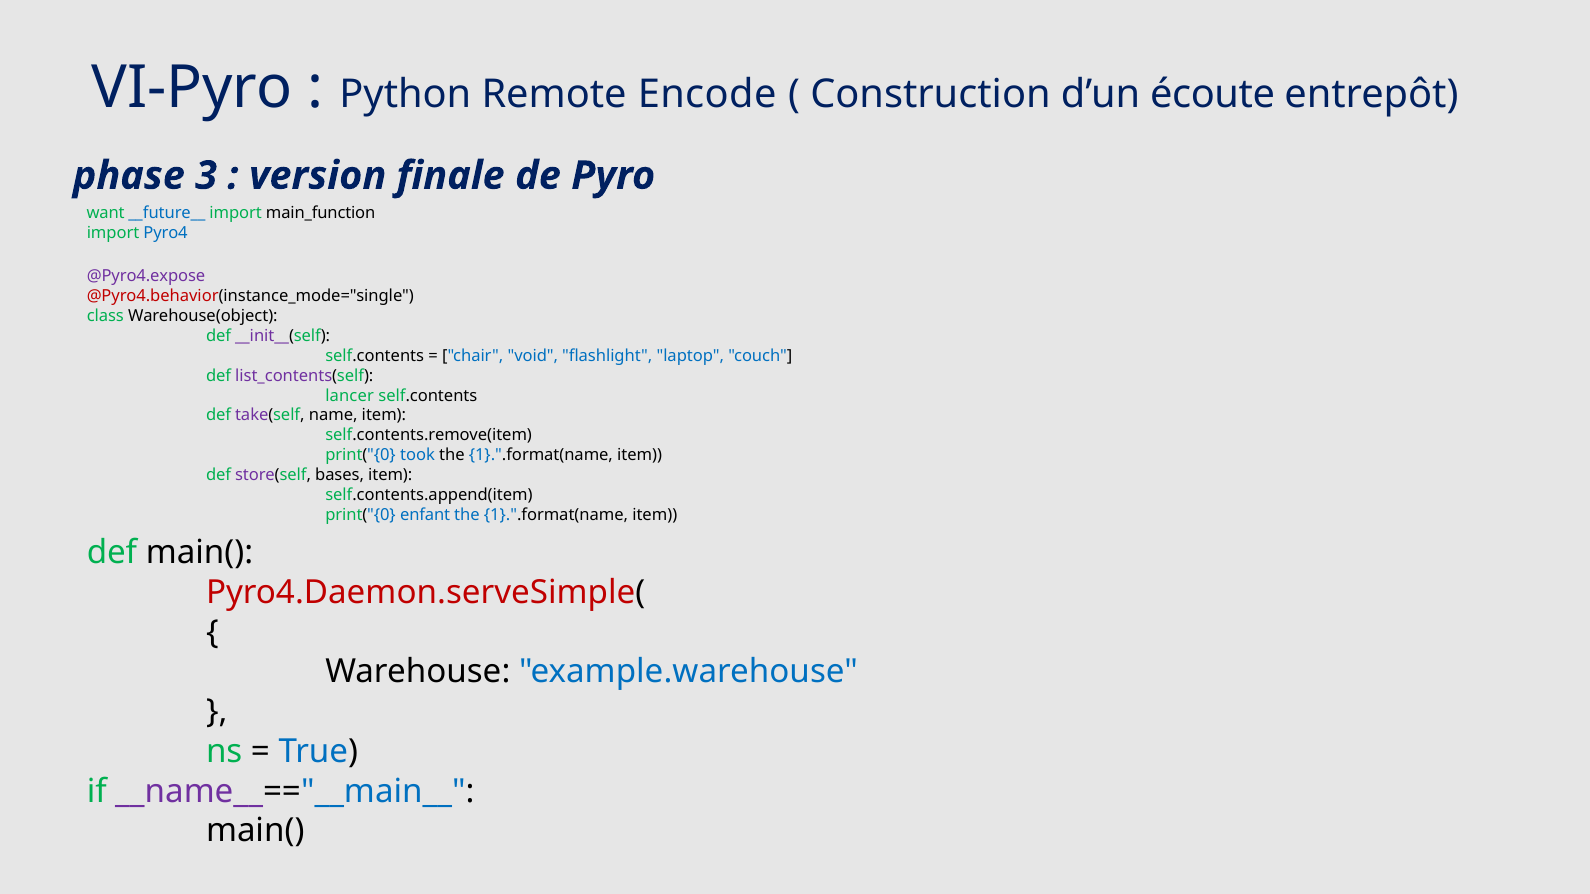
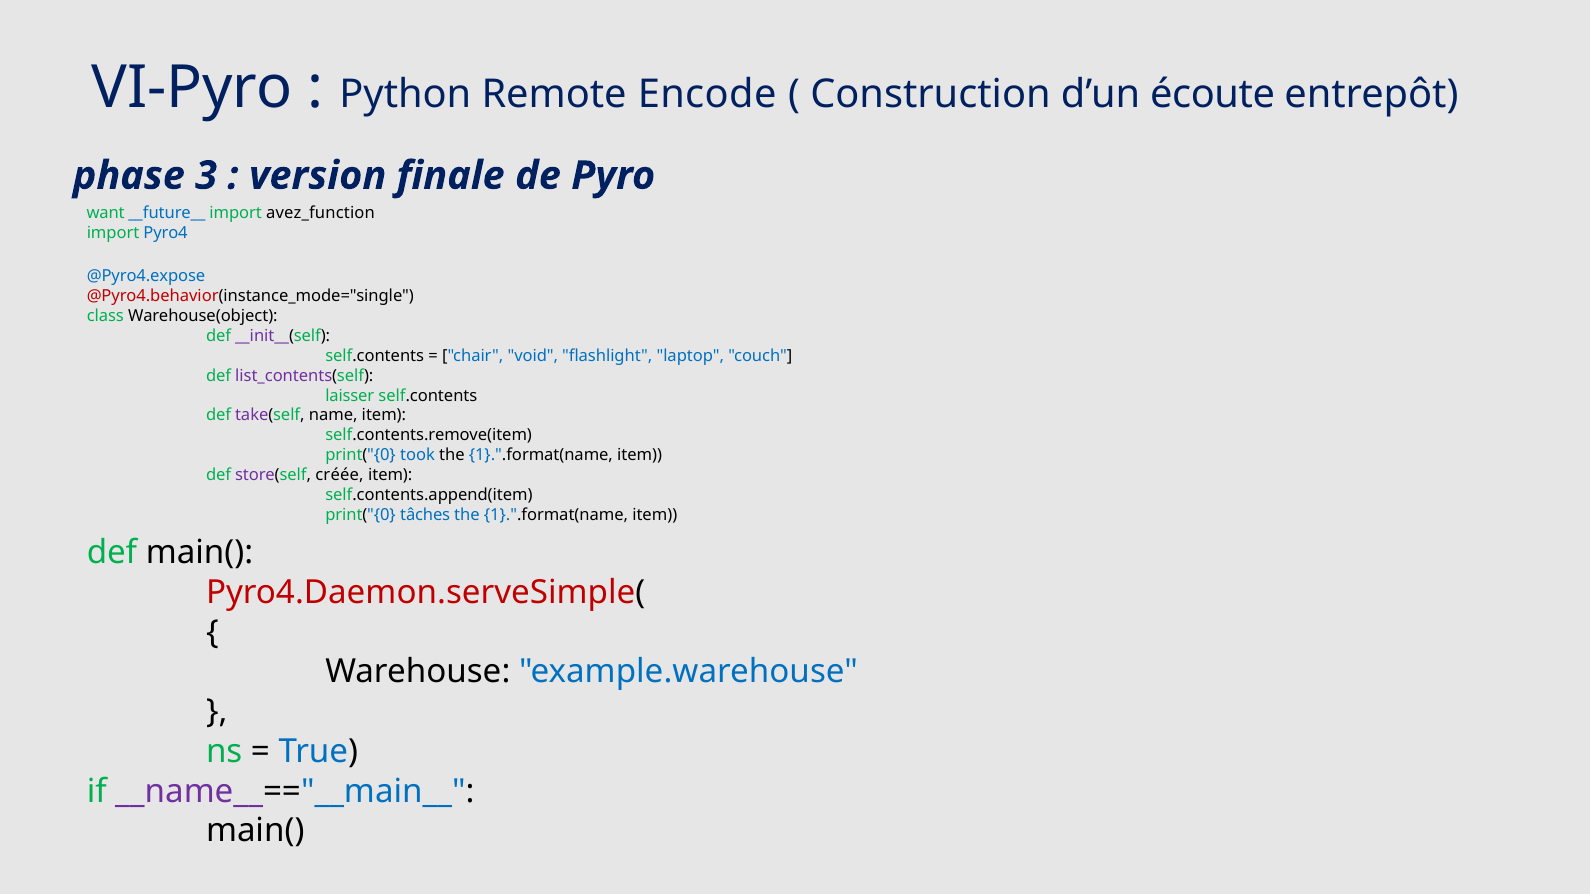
main_function: main_function -> avez_function (320, 213)
@Pyro4.expose colour: purple -> blue (146, 276)
lancer: lancer -> laisser (350, 396)
bases: bases -> créée (339, 475)
enfant: enfant -> tâches (425, 515)
